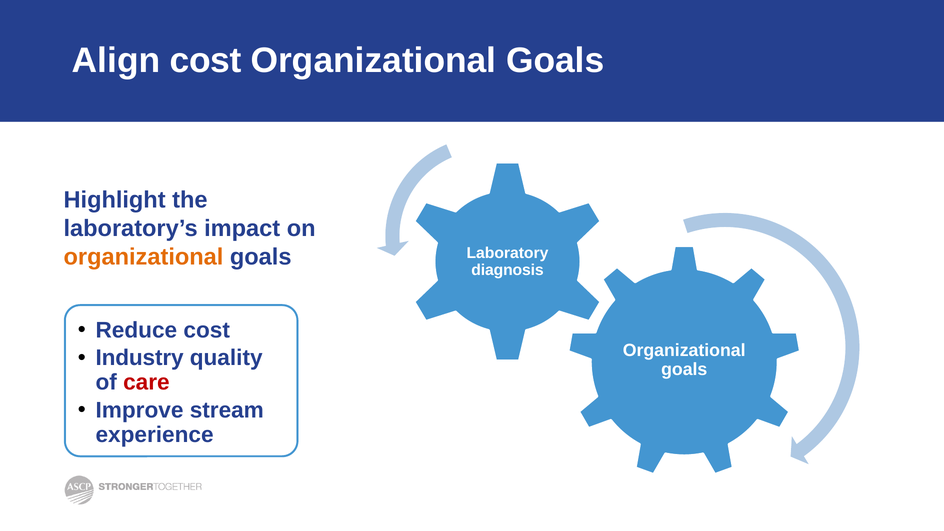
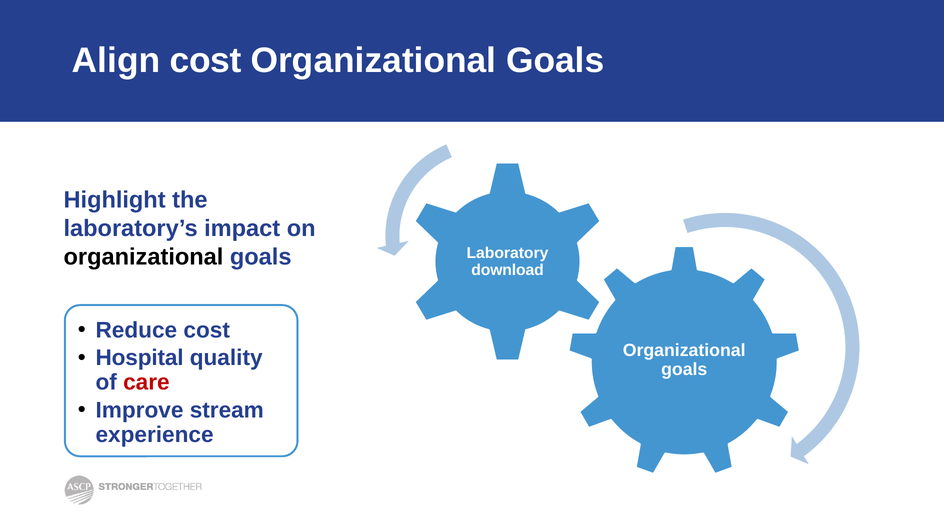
organizational colour: orange -> black (143, 257)
diagnosis: diagnosis -> download (508, 270)
Industry: Industry -> Hospital (140, 358)
